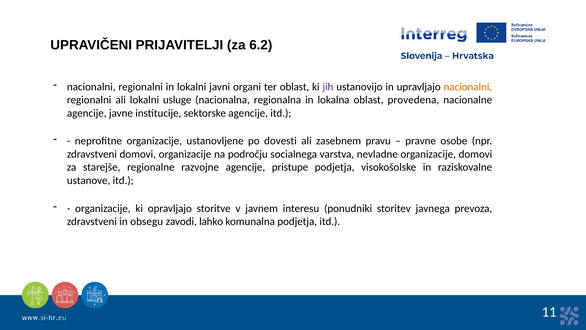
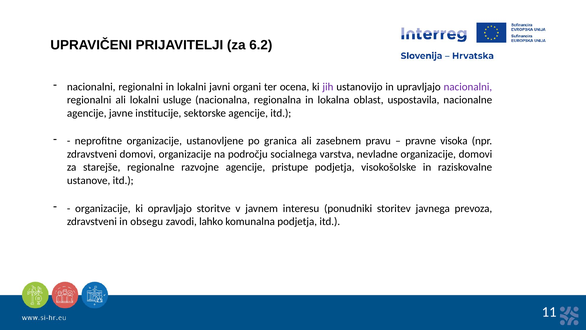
ter oblast: oblast -> ocena (295, 87)
nacionalni colour: orange -> purple (468, 87)
provedena: provedena -> uspostavila (414, 100)
dovesti: dovesti -> granica (280, 141)
osobe: osobe -> visoka (454, 141)
